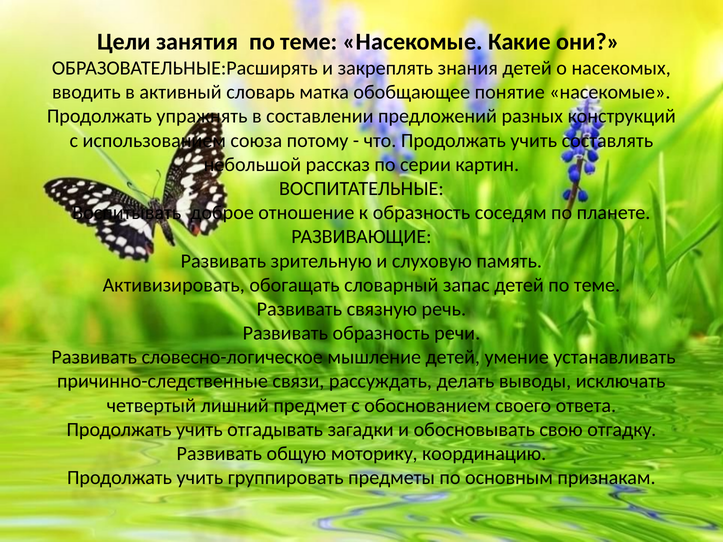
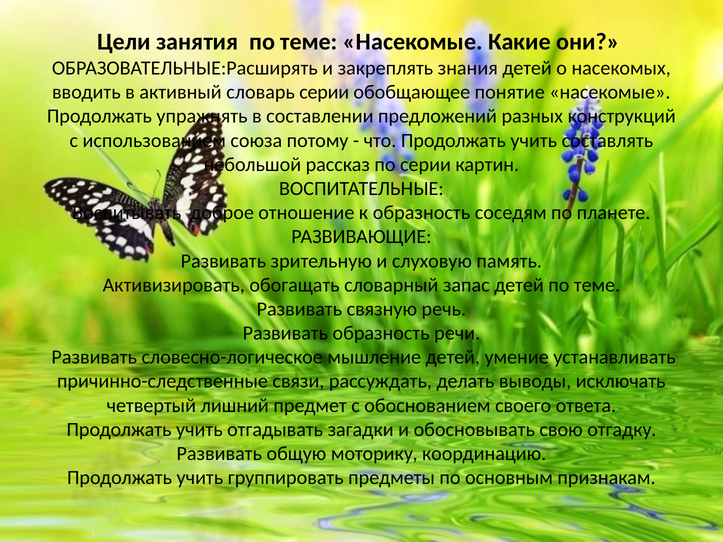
словарь матка: матка -> серии (324, 92)
